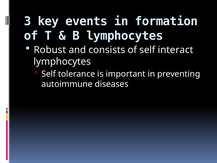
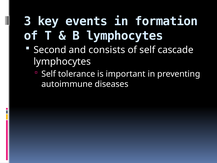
Robust: Robust -> Second (50, 50)
interact: interact -> cascade (176, 50)
